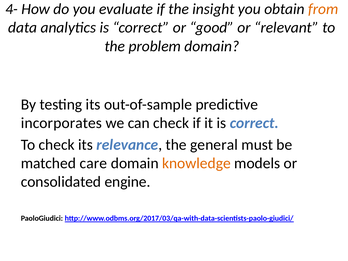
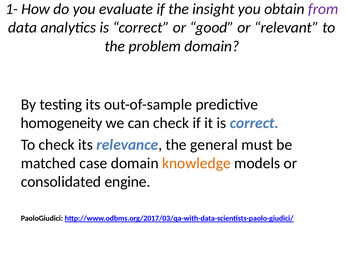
4-: 4- -> 1- (12, 9)
from colour: orange -> purple (323, 9)
incorporates: incorporates -> homogeneity (62, 123)
care: care -> case (93, 163)
